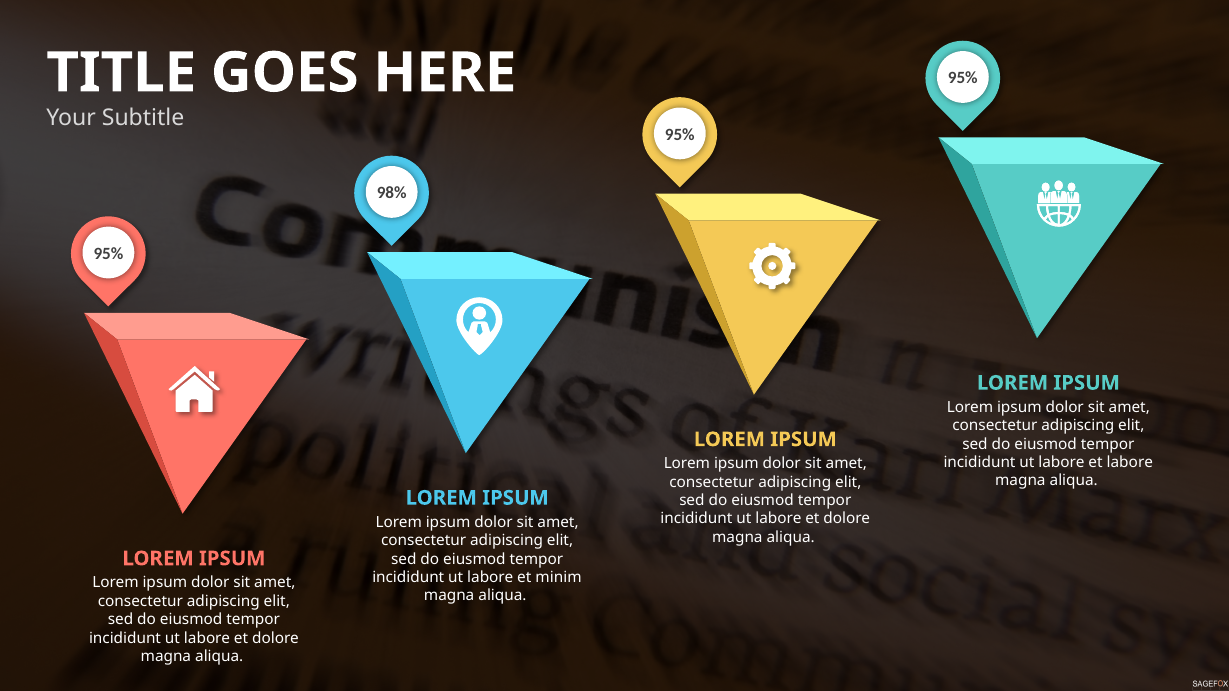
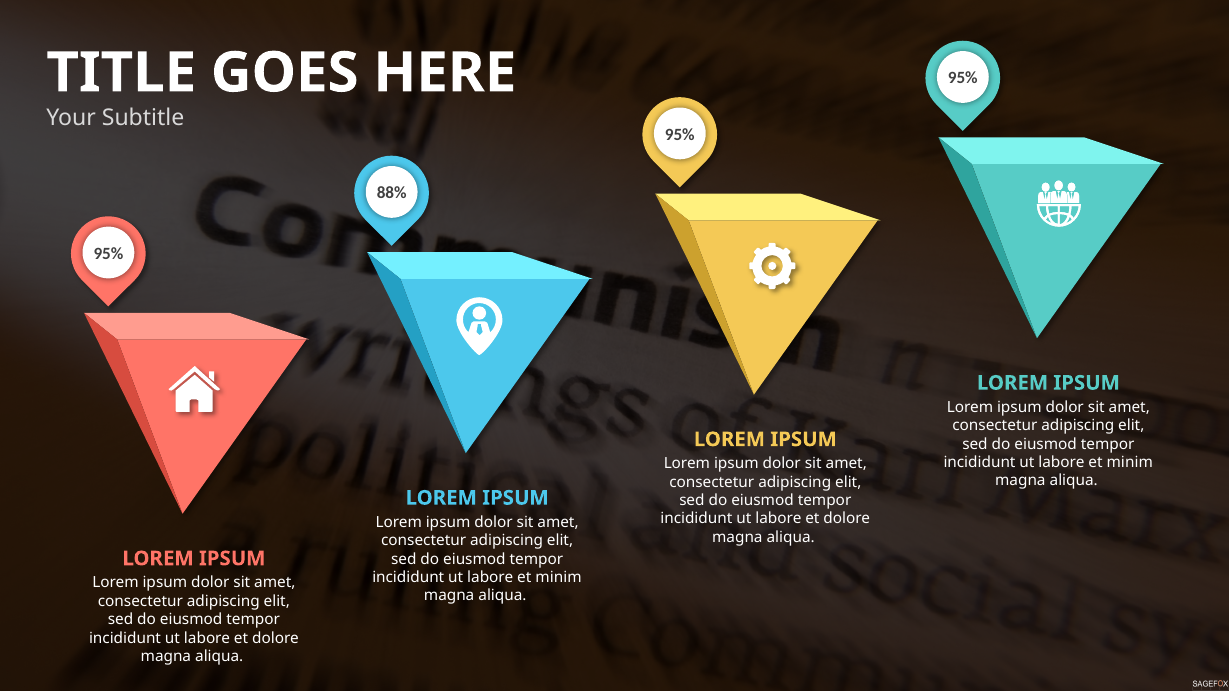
98%: 98% -> 88% (392, 193)
labore: labore -> minim (1130, 463)
